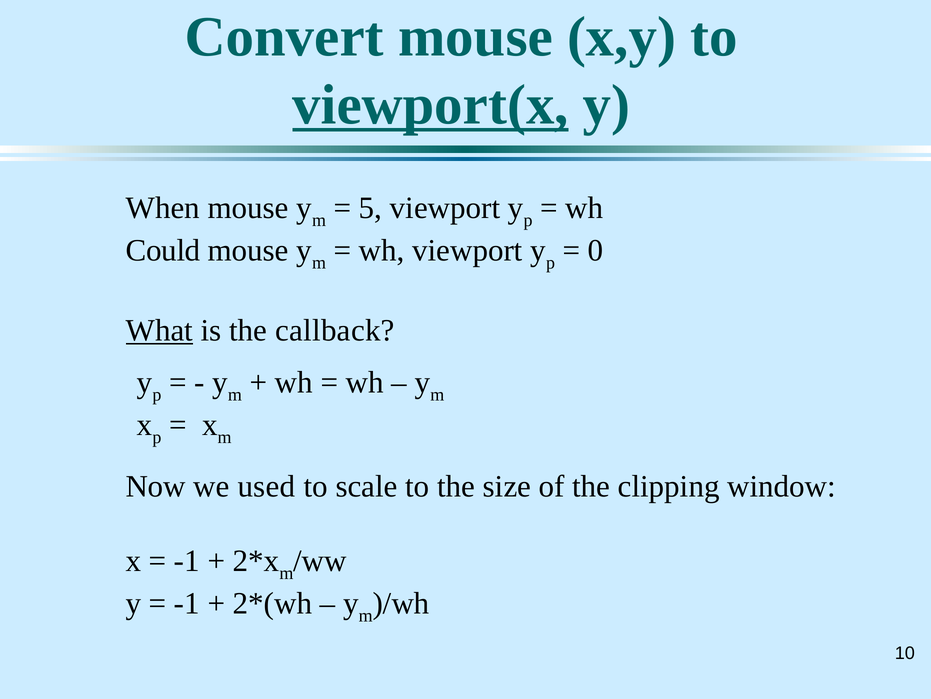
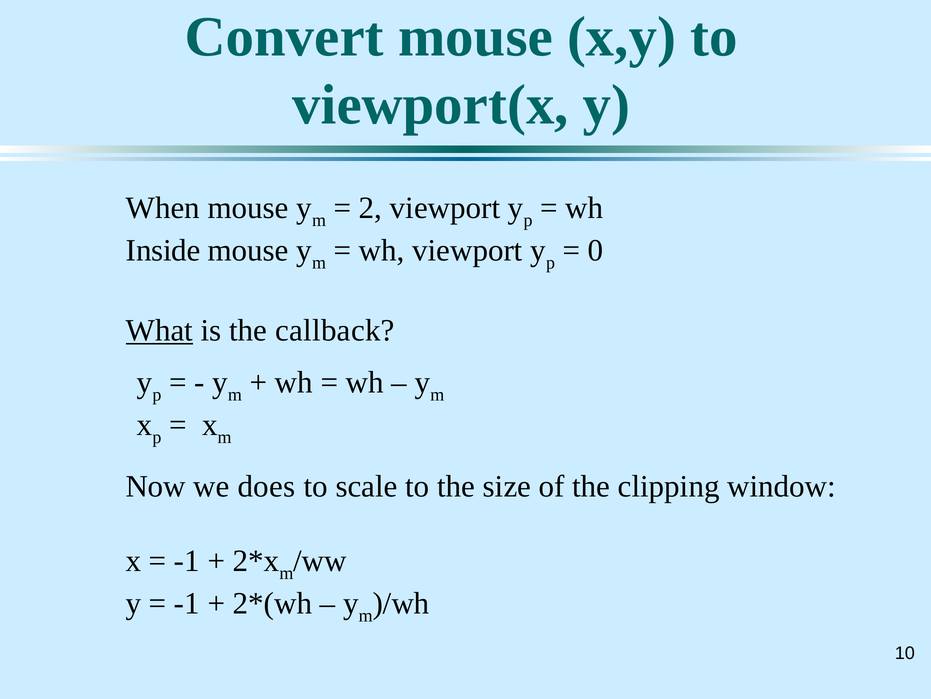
viewport(x underline: present -> none (431, 105)
5: 5 -> 2 (371, 208)
Could: Could -> Inside (163, 250)
used: used -> does (267, 486)
